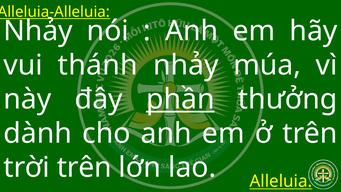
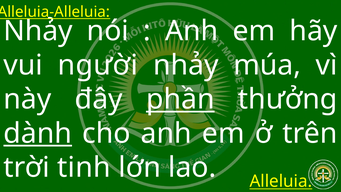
thánh: thánh -> người (98, 65)
dành underline: none -> present (38, 133)
trời trên: trên -> tinh (84, 167)
